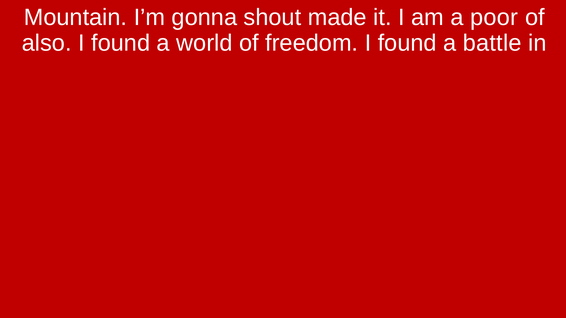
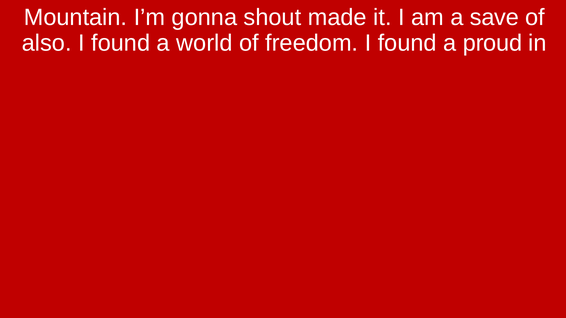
poor: poor -> save (494, 18)
battle: battle -> proud (492, 43)
